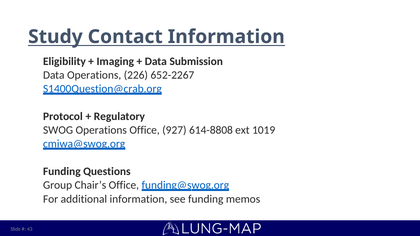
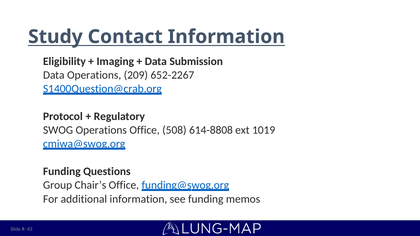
226: 226 -> 209 (136, 75)
927: 927 -> 508 (174, 130)
